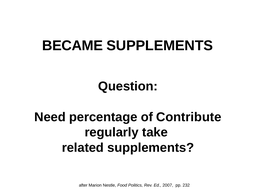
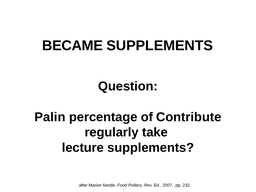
Need: Need -> Palin (50, 117)
related: related -> lecture (83, 148)
